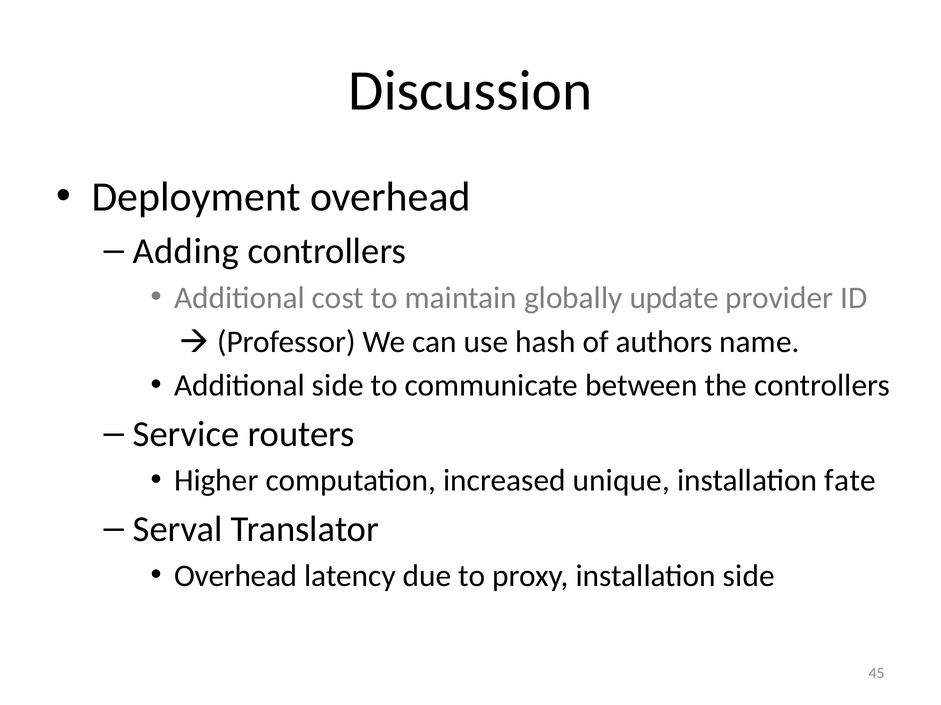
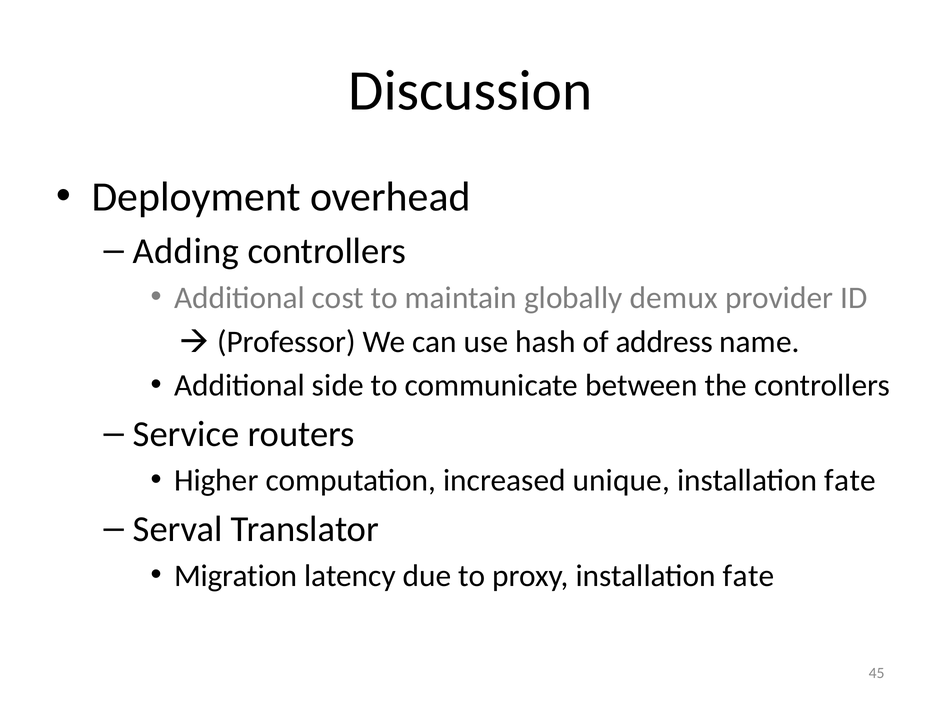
update: update -> demux (674, 298)
authors: authors -> address (664, 342)
Overhead: Overhead -> Migration (236, 576)
proxy installation side: side -> fate (749, 576)
